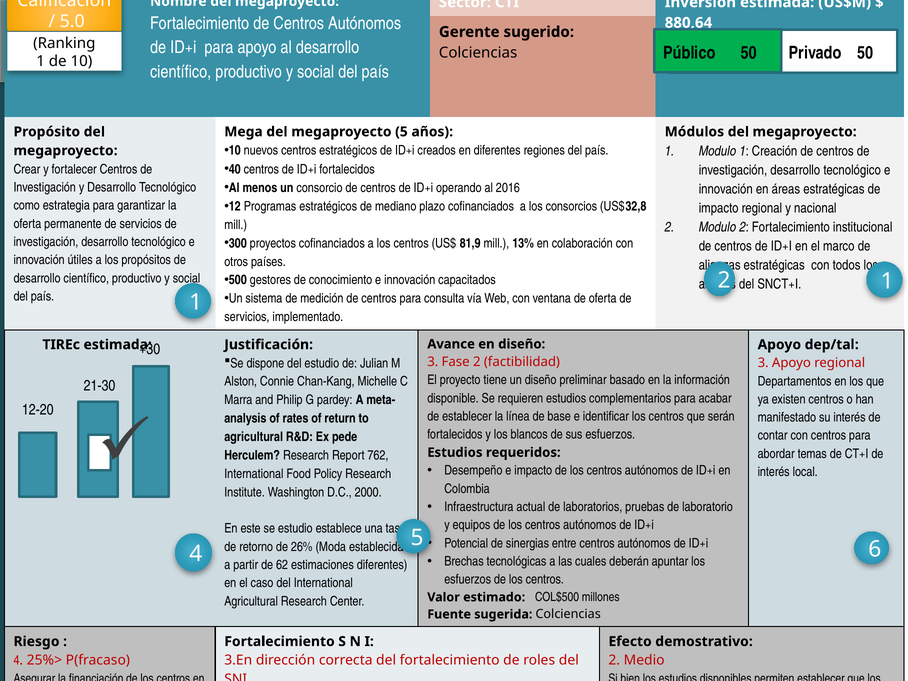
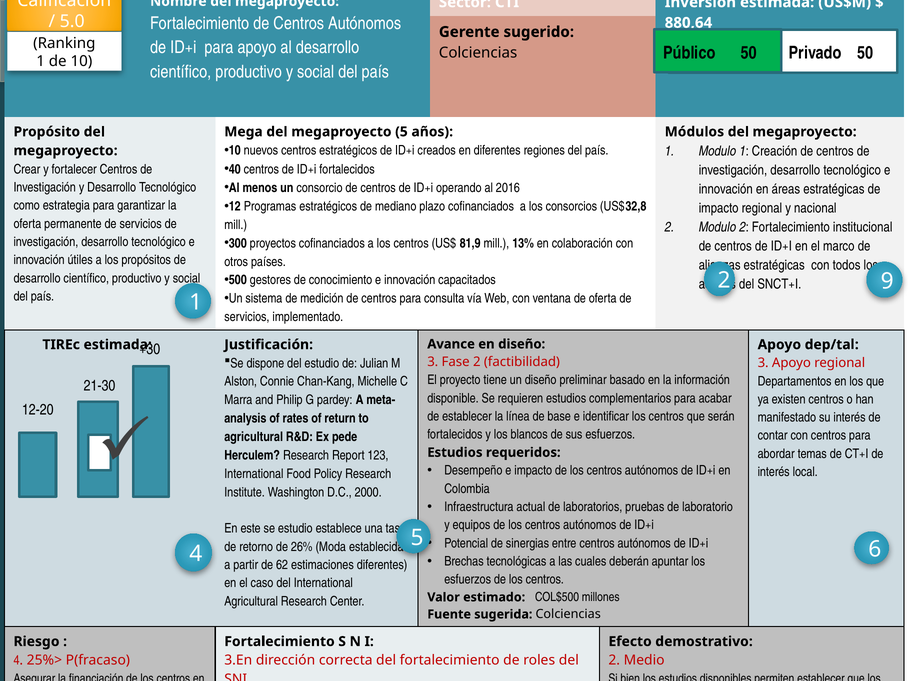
1: 1 -> 9 (887, 281)
762: 762 -> 123 (378, 456)
